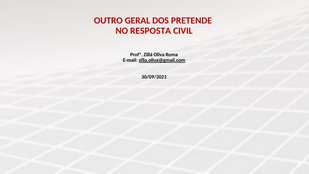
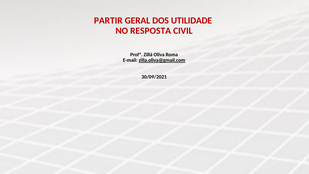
OUTRO: OUTRO -> PARTIR (108, 21)
PRETENDE: PRETENDE -> UTILIDADE (191, 21)
